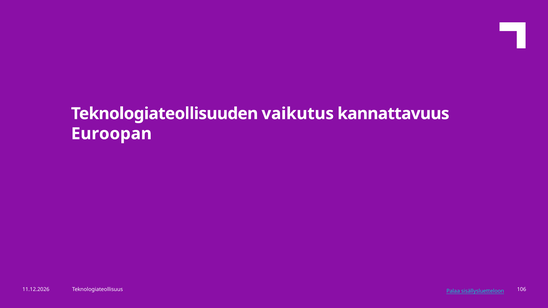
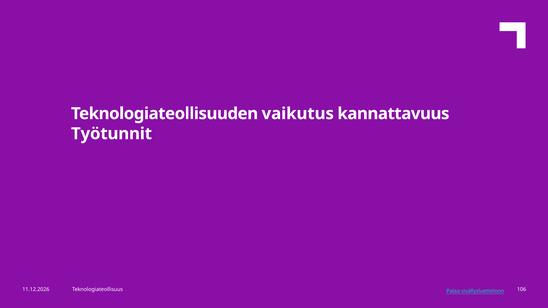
Euroopan: Euroopan -> Työtunnit (112, 134)
